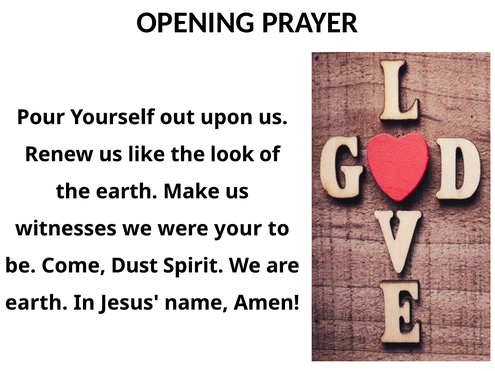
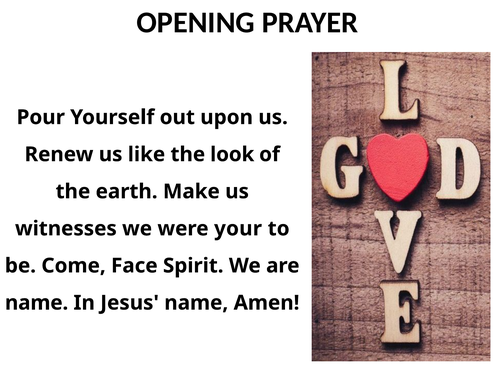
Dust: Dust -> Face (134, 266)
earth: earth -> name (37, 303)
